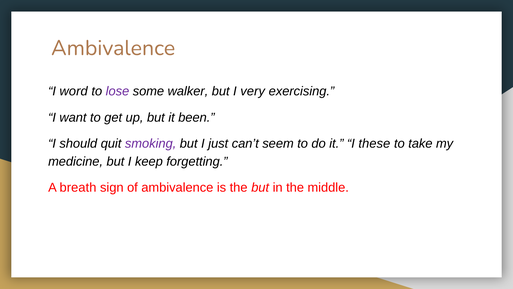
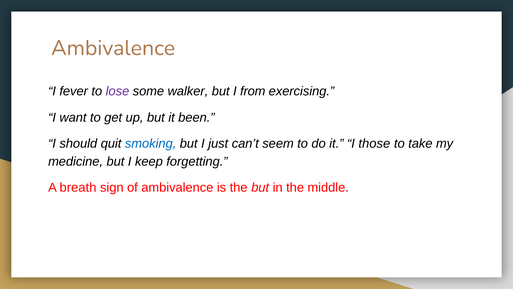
word: word -> fever (74, 91)
very: very -> from (253, 91)
smoking colour: purple -> blue (151, 144)
these: these -> those (374, 144)
